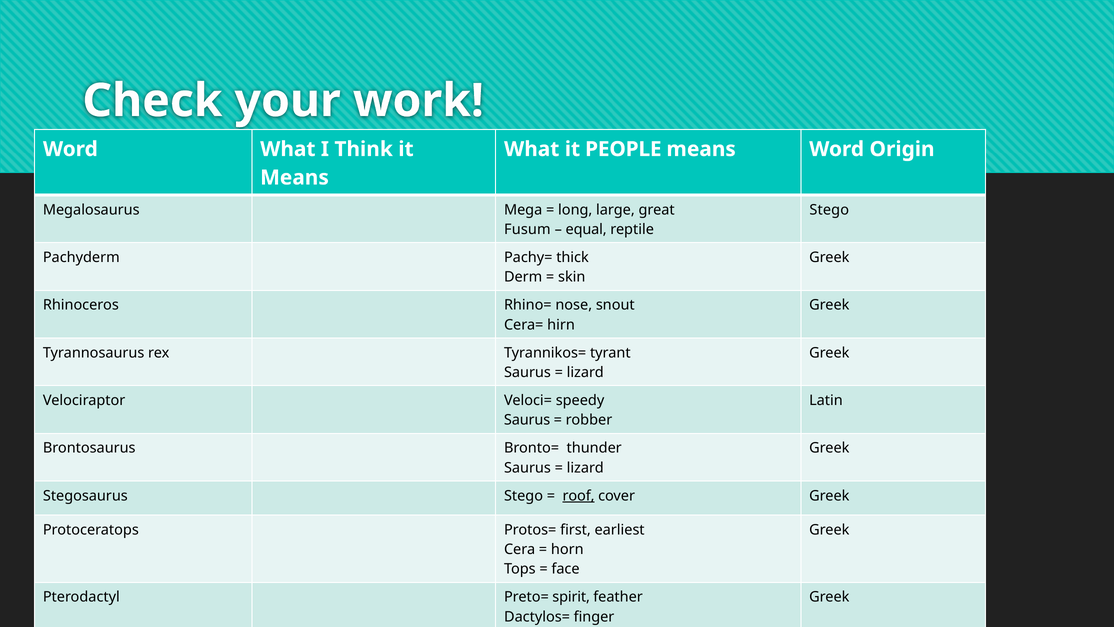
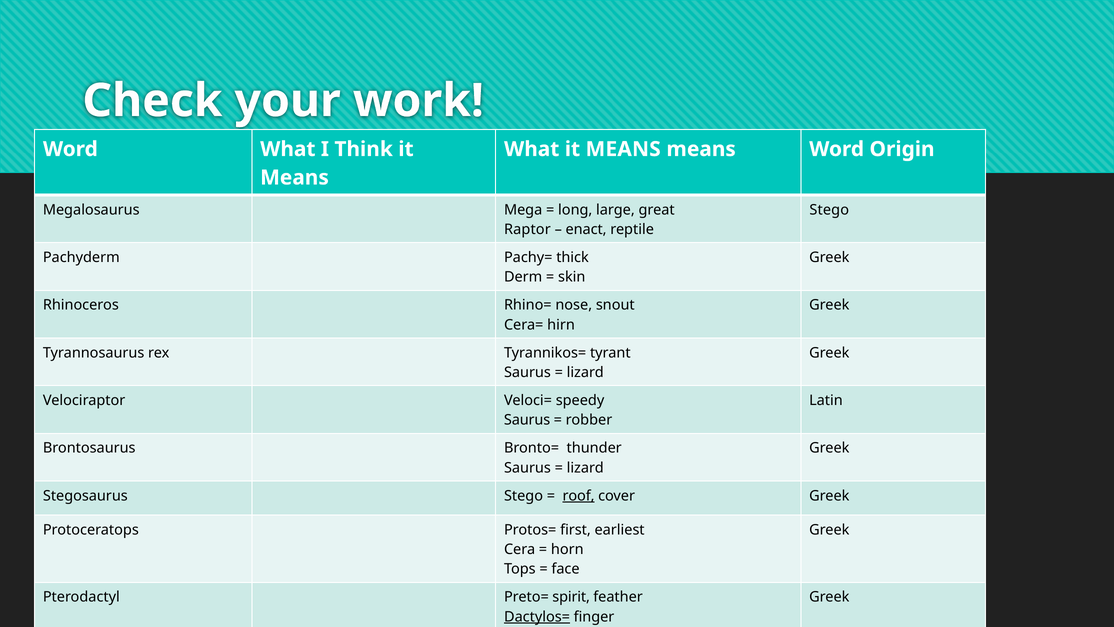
What it PEOPLE: PEOPLE -> MEANS (623, 149)
Fusum: Fusum -> Raptor (527, 229)
equal: equal -> enact (586, 229)
Dactylos= underline: none -> present (537, 616)
